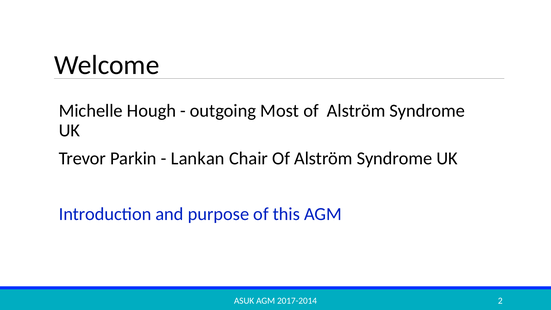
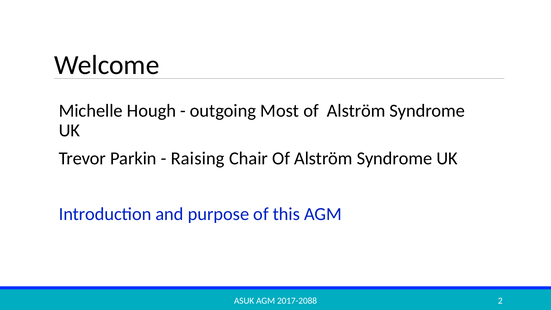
Lankan: Lankan -> Raising (198, 158)
2017-2014: 2017-2014 -> 2017-2088 (297, 301)
